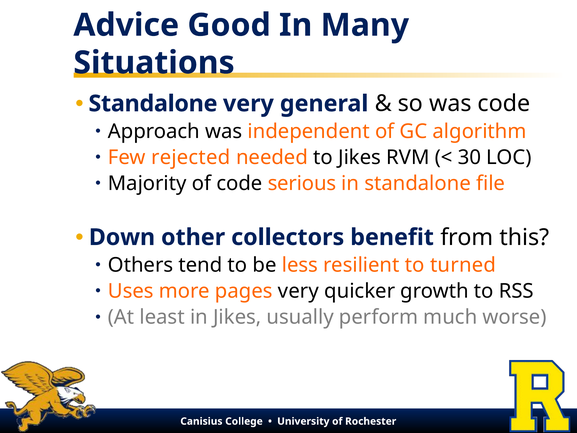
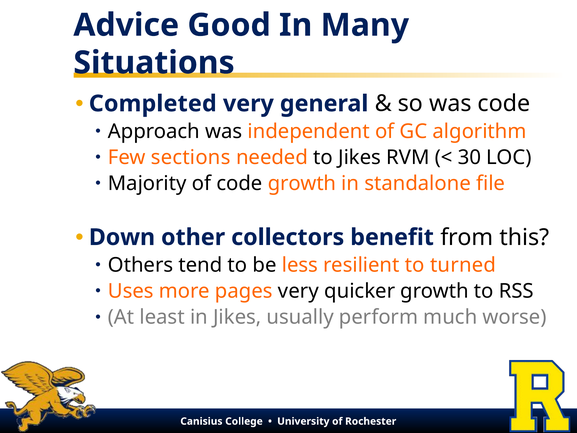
Standalone: Standalone -> Completed (153, 104)
rejected: rejected -> sections (191, 157)
code serious: serious -> growth (302, 183)
